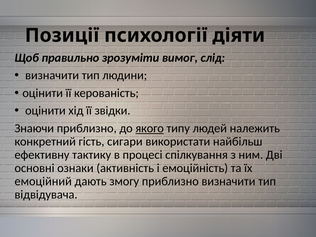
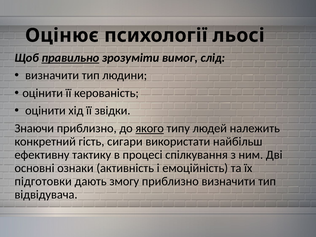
Позиції: Позиції -> Оцінює (62, 35)
діяти: діяти -> льосі (239, 35)
правильно underline: none -> present (70, 58)
емоційний: емоційний -> підготовки (43, 181)
